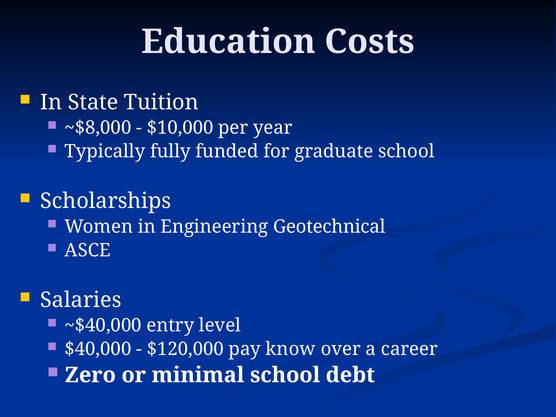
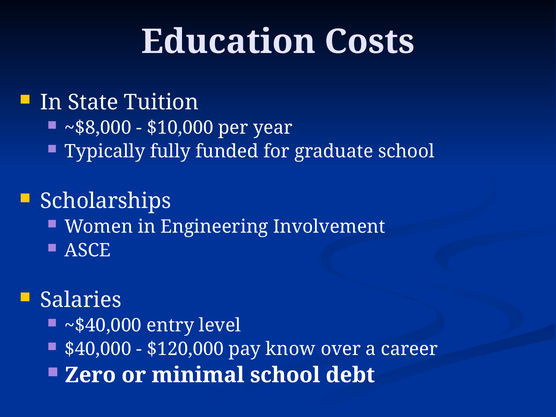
Geotechnical: Geotechnical -> Involvement (329, 227)
